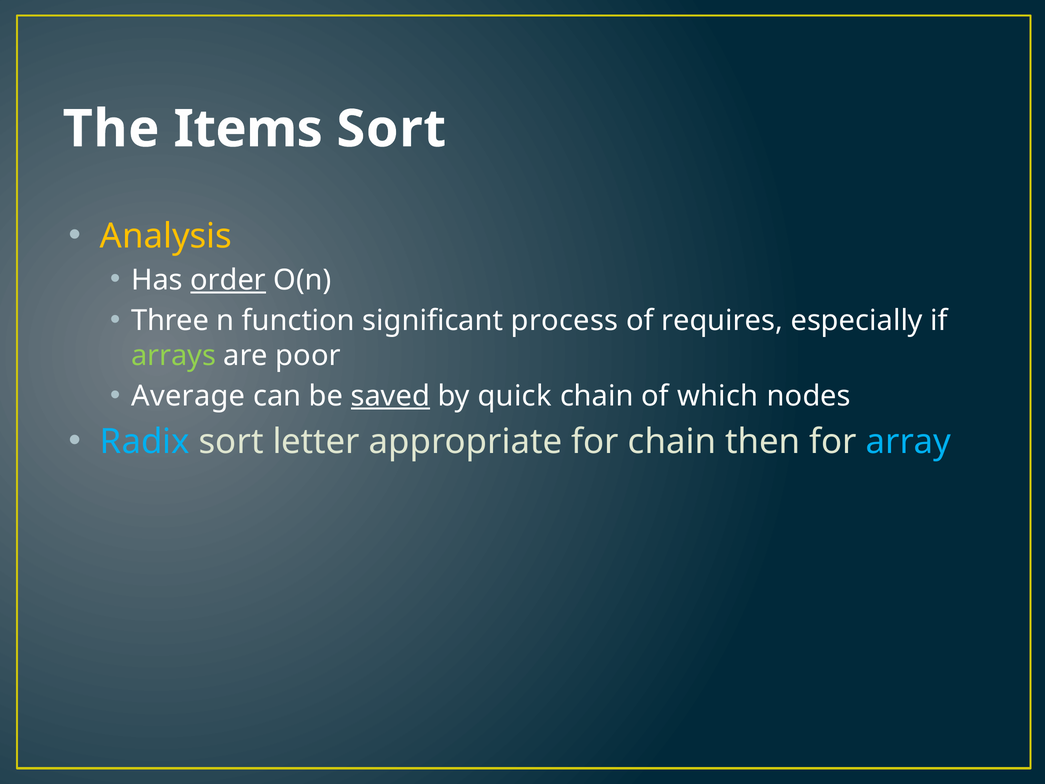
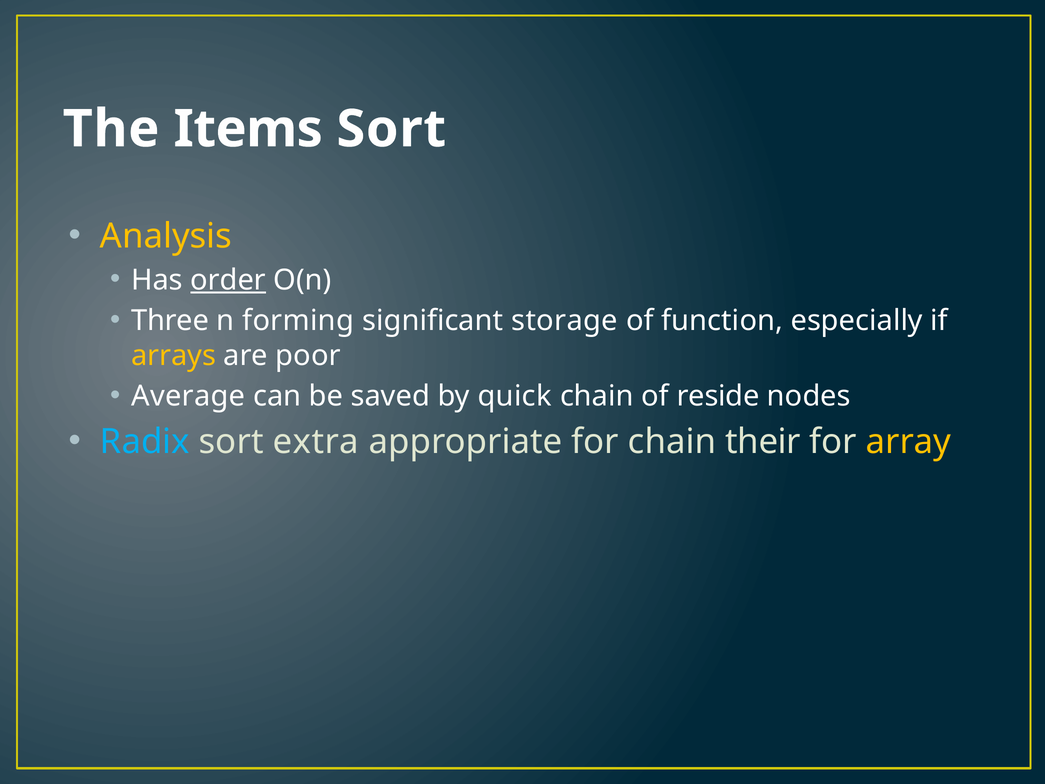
function: function -> forming (298, 320)
process: process -> storage (565, 320)
requires: requires -> function (722, 320)
arrays colour: light green -> yellow (174, 355)
saved underline: present -> none (390, 396)
which: which -> reside (718, 396)
letter: letter -> extra (316, 442)
then: then -> their (763, 442)
array colour: light blue -> yellow (908, 442)
